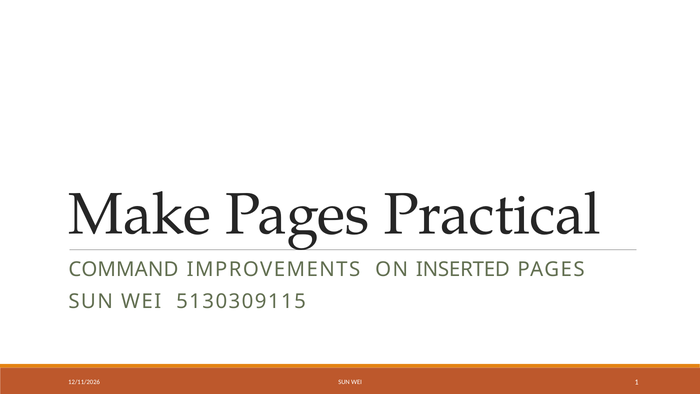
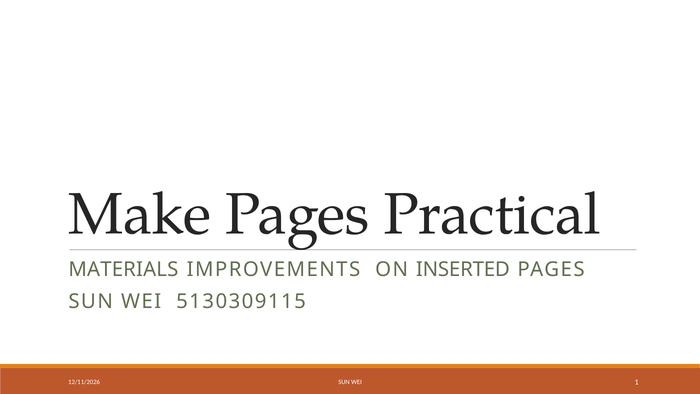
COMMAND: COMMAND -> MATERIALS (123, 269)
